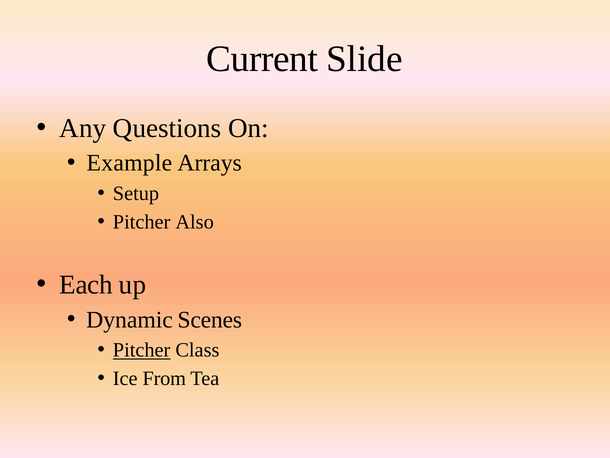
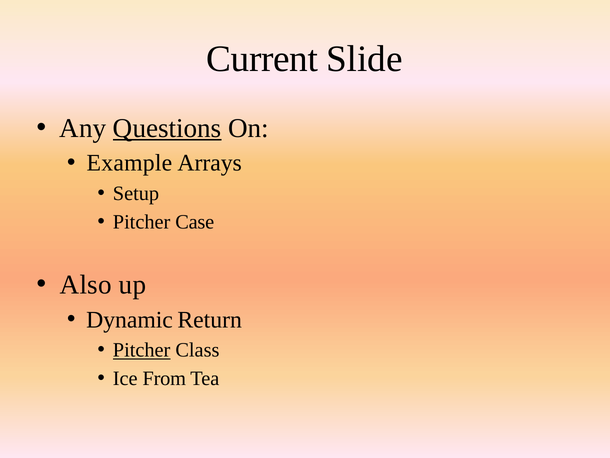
Questions underline: none -> present (167, 128)
Also: Also -> Case (195, 222)
Each: Each -> Also (86, 285)
Scenes: Scenes -> Return (210, 320)
